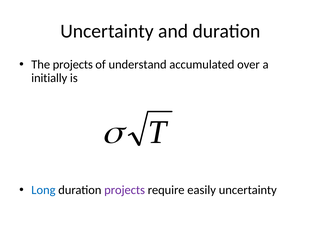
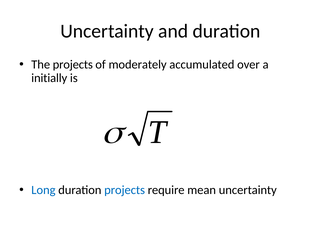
understand: understand -> moderately (138, 64)
projects colour: purple -> blue (125, 190)
easily: easily -> mean (202, 190)
